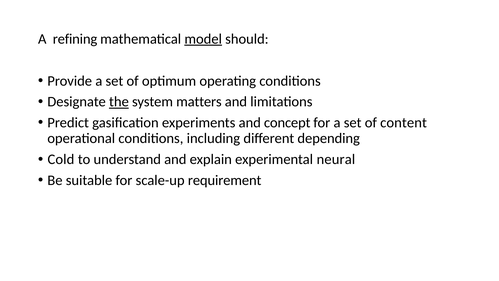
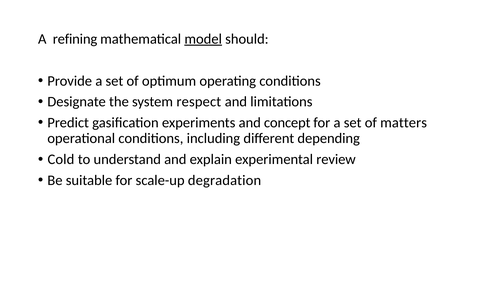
the underline: present -> none (119, 102)
matters: matters -> respect (199, 102)
content: content -> matters (404, 123)
neural: neural -> review (336, 159)
requirement: requirement -> degradation (225, 180)
